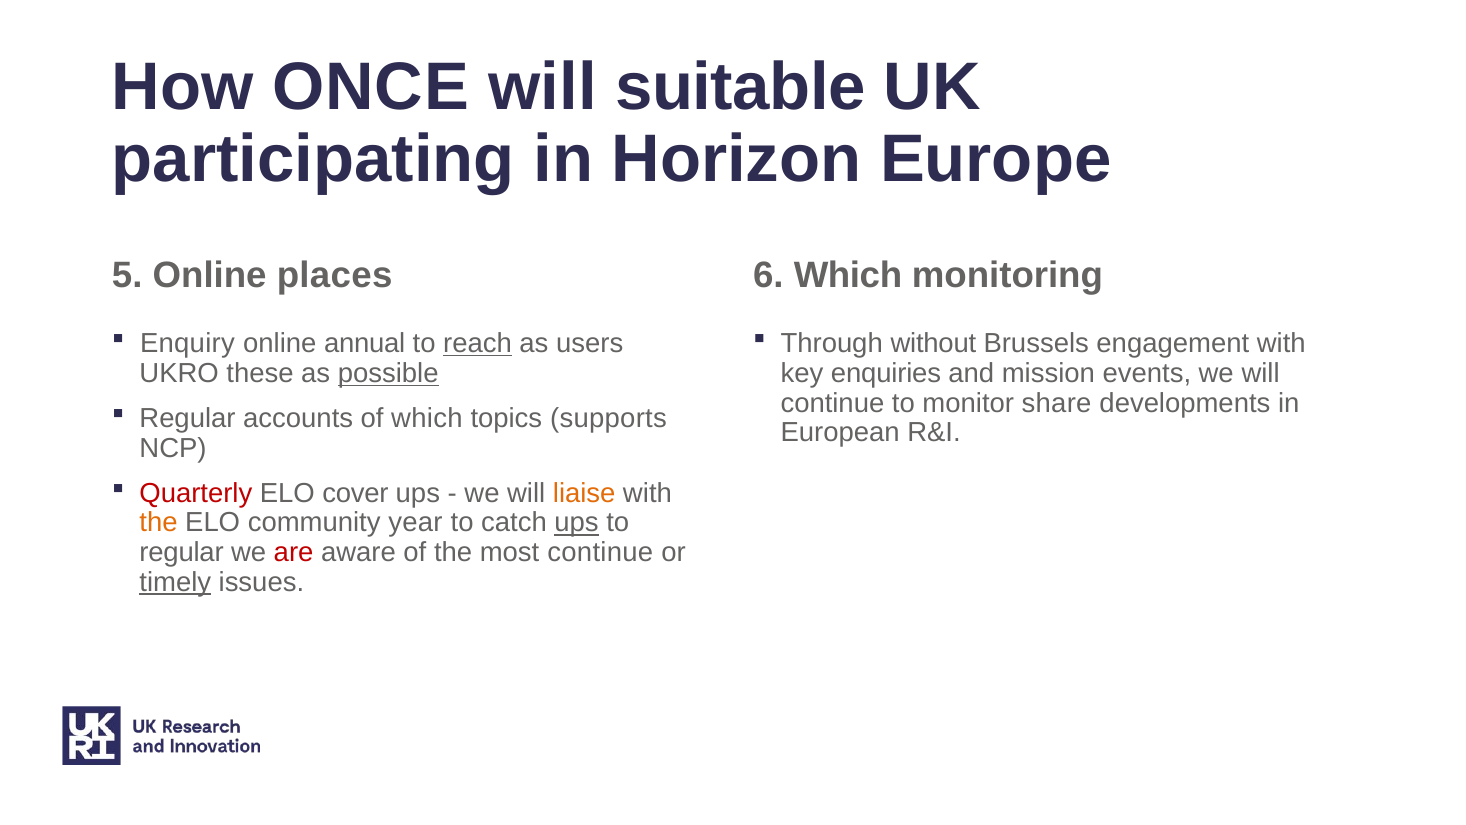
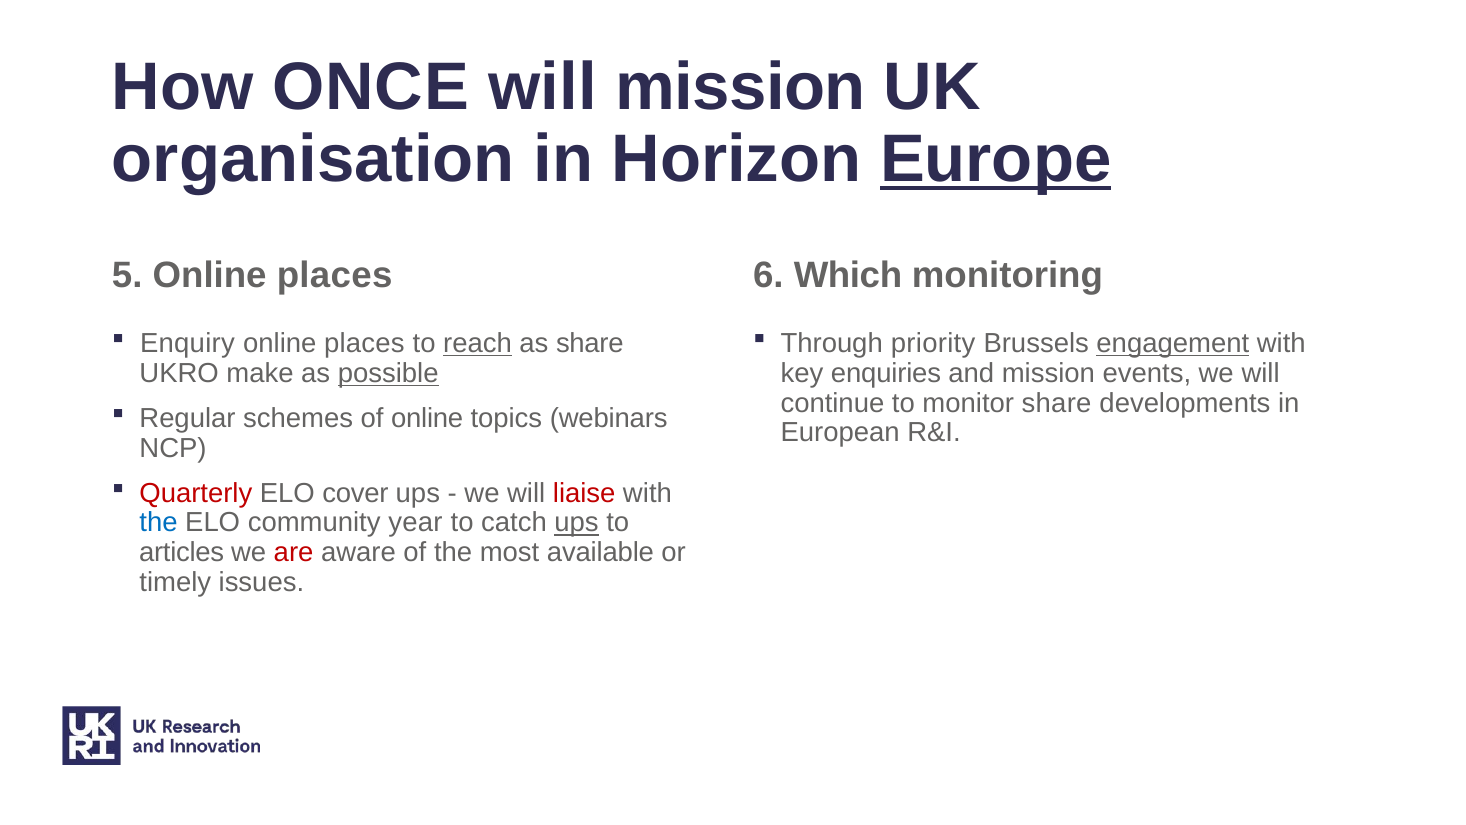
will suitable: suitable -> mission (741, 87)
participating: participating -> organisation (313, 159)
Europe underline: none -> present (996, 159)
annual: annual -> places (364, 344)
as users: users -> share (590, 344)
without: without -> priority (933, 344)
engagement underline: none -> present (1173, 344)
these: these -> make (260, 373)
accounts: accounts -> schemes (298, 418)
of which: which -> online (427, 418)
supports: supports -> webinars (609, 418)
liaise colour: orange -> red (584, 493)
the colour: orange -> blue (159, 523)
regular: regular -> articles (182, 552)
most continue: continue -> available (600, 552)
timely underline: present -> none (175, 582)
